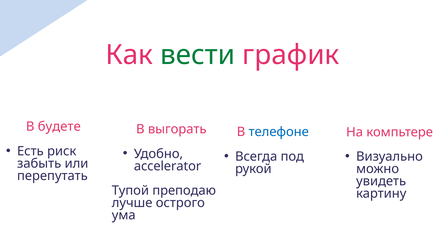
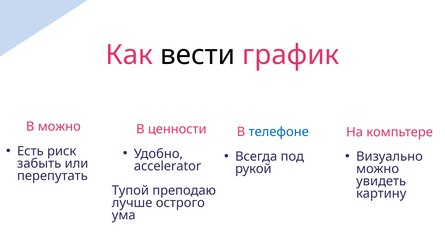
вести colour: green -> black (198, 55)
В будете: будете -> можно (59, 127)
выгорать: выгорать -> ценности (177, 129)
